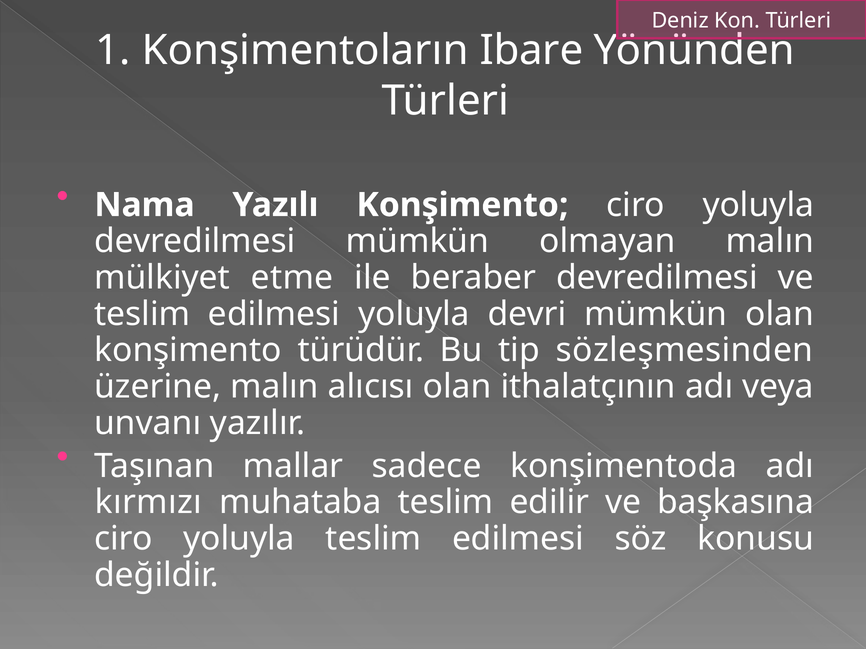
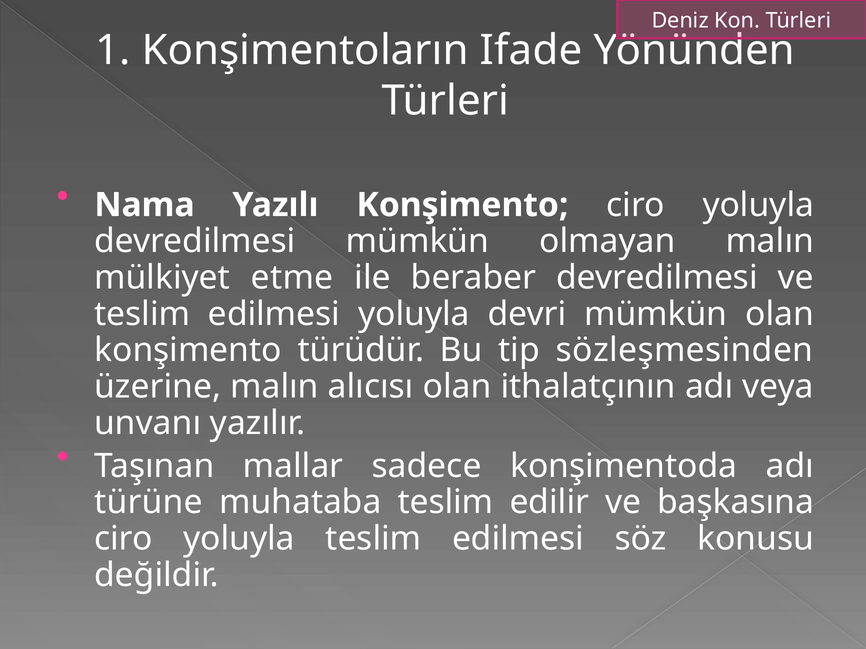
Ibare: Ibare -> Ifade (531, 50)
kırmızı: kırmızı -> türüne (149, 503)
